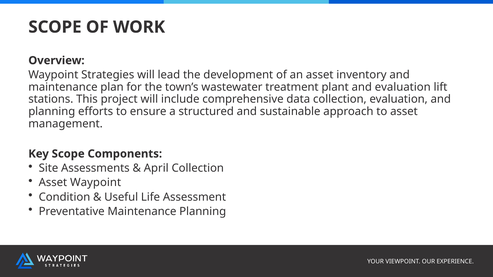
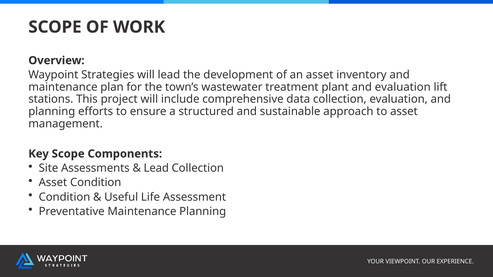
April: April -> Lead (156, 168)
Asset Waypoint: Waypoint -> Condition (96, 183)
